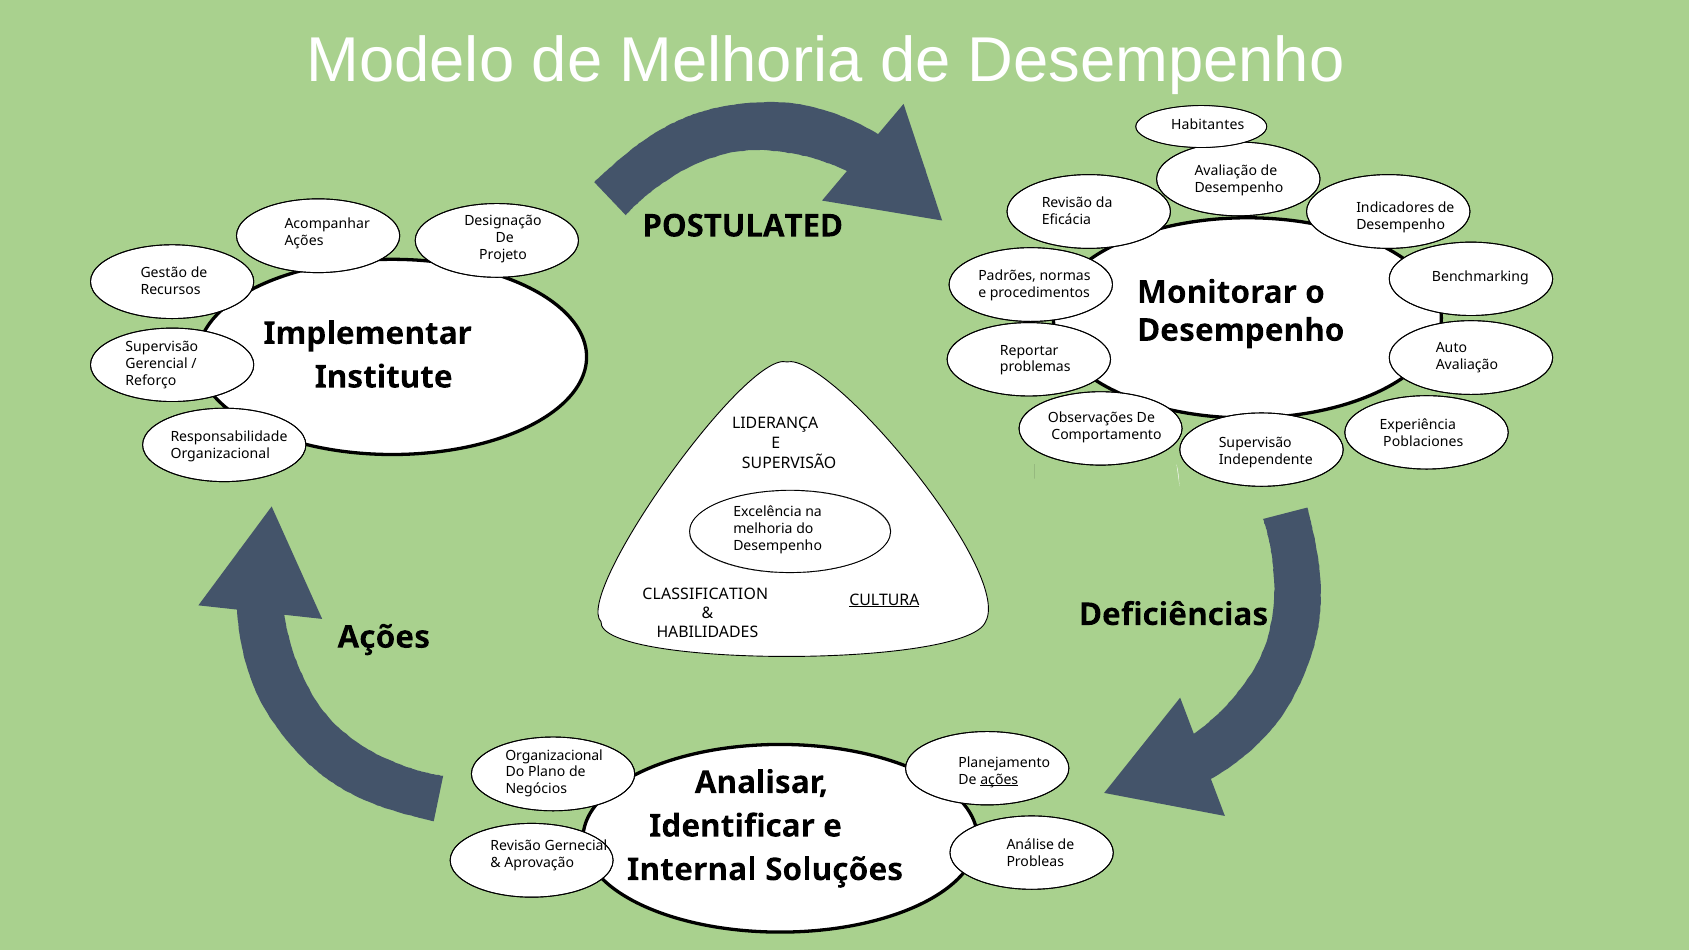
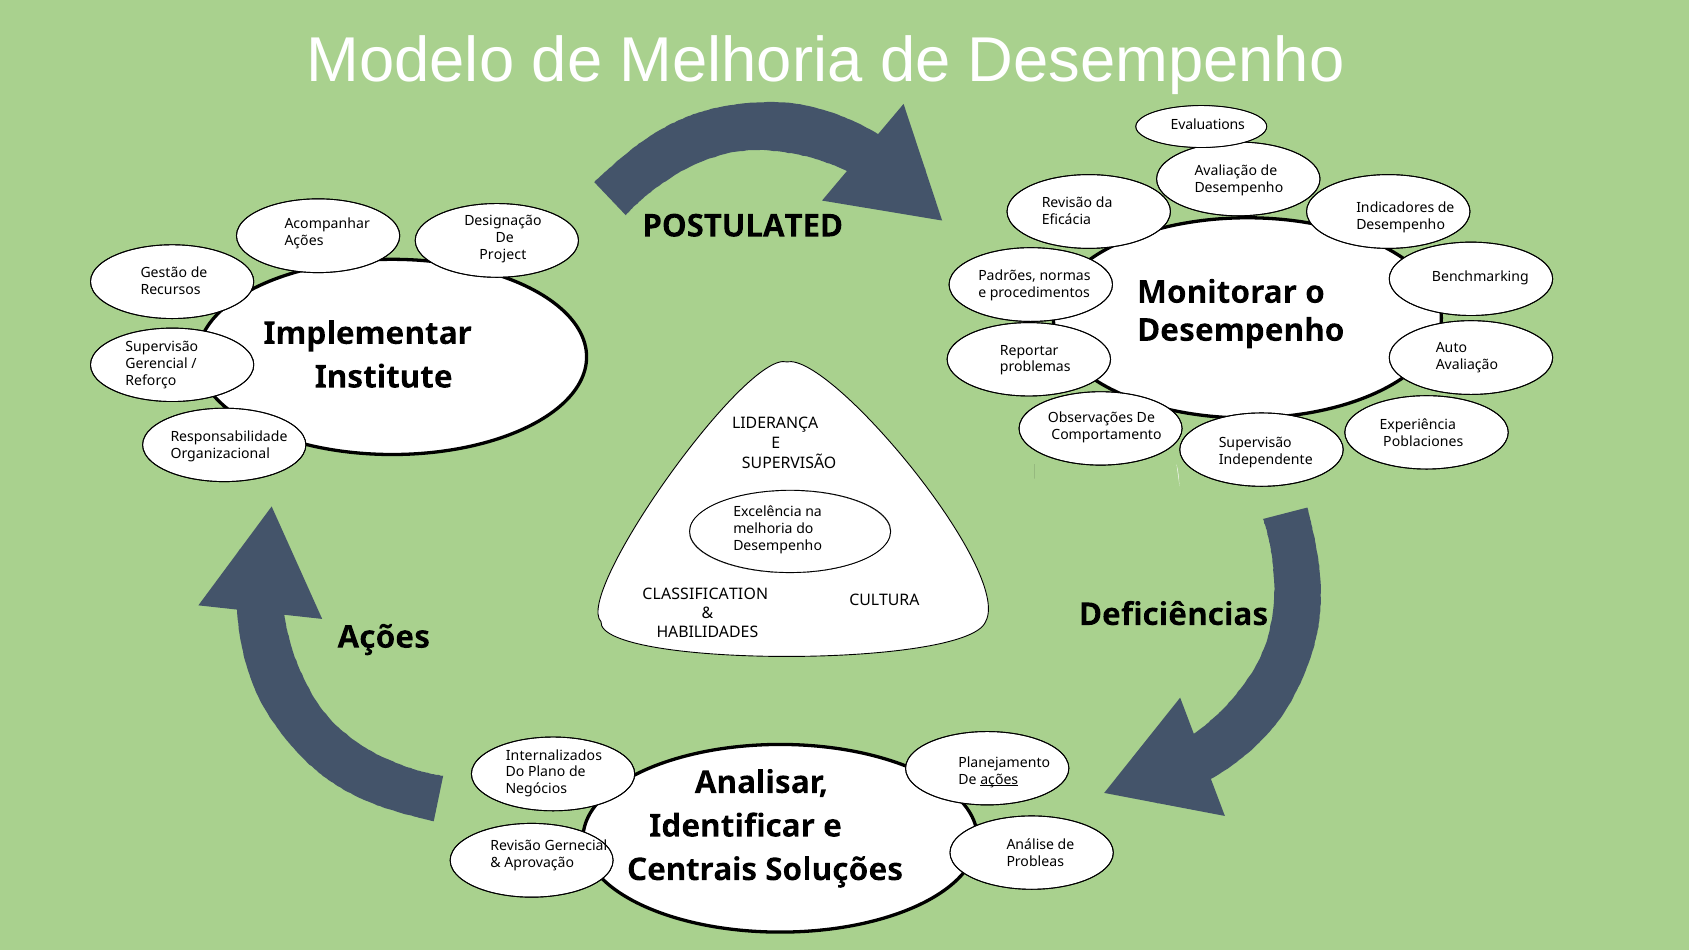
Habitantes: Habitantes -> Evaluations (1208, 125)
Projeto: Projeto -> Project (503, 255)
CULTURA underline: present -> none (884, 600)
Organizacional: Organizacional -> Internalizados (554, 756)
Internal: Internal -> Centrais (692, 870)
